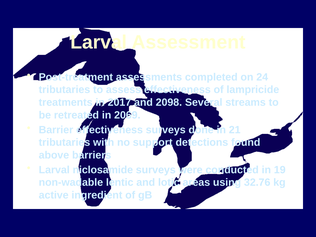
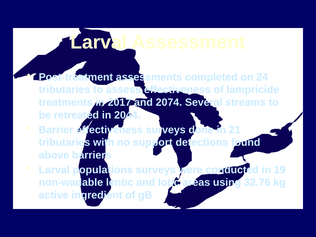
2098: 2098 -> 2074 (169, 102)
2069: 2069 -> 2044 (127, 115)
niclosamide: niclosamide -> populations (103, 170)
